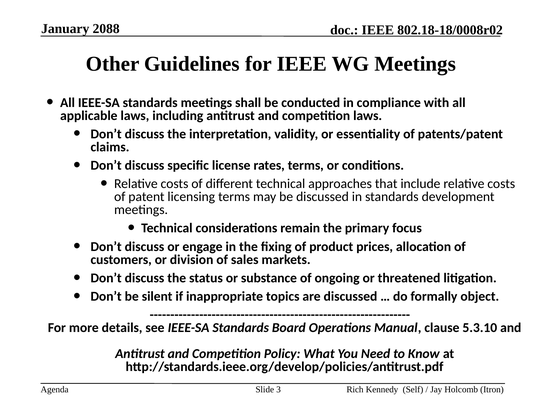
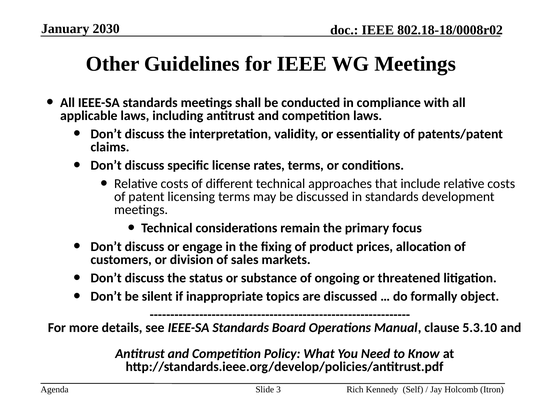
2088: 2088 -> 2030 (106, 29)
